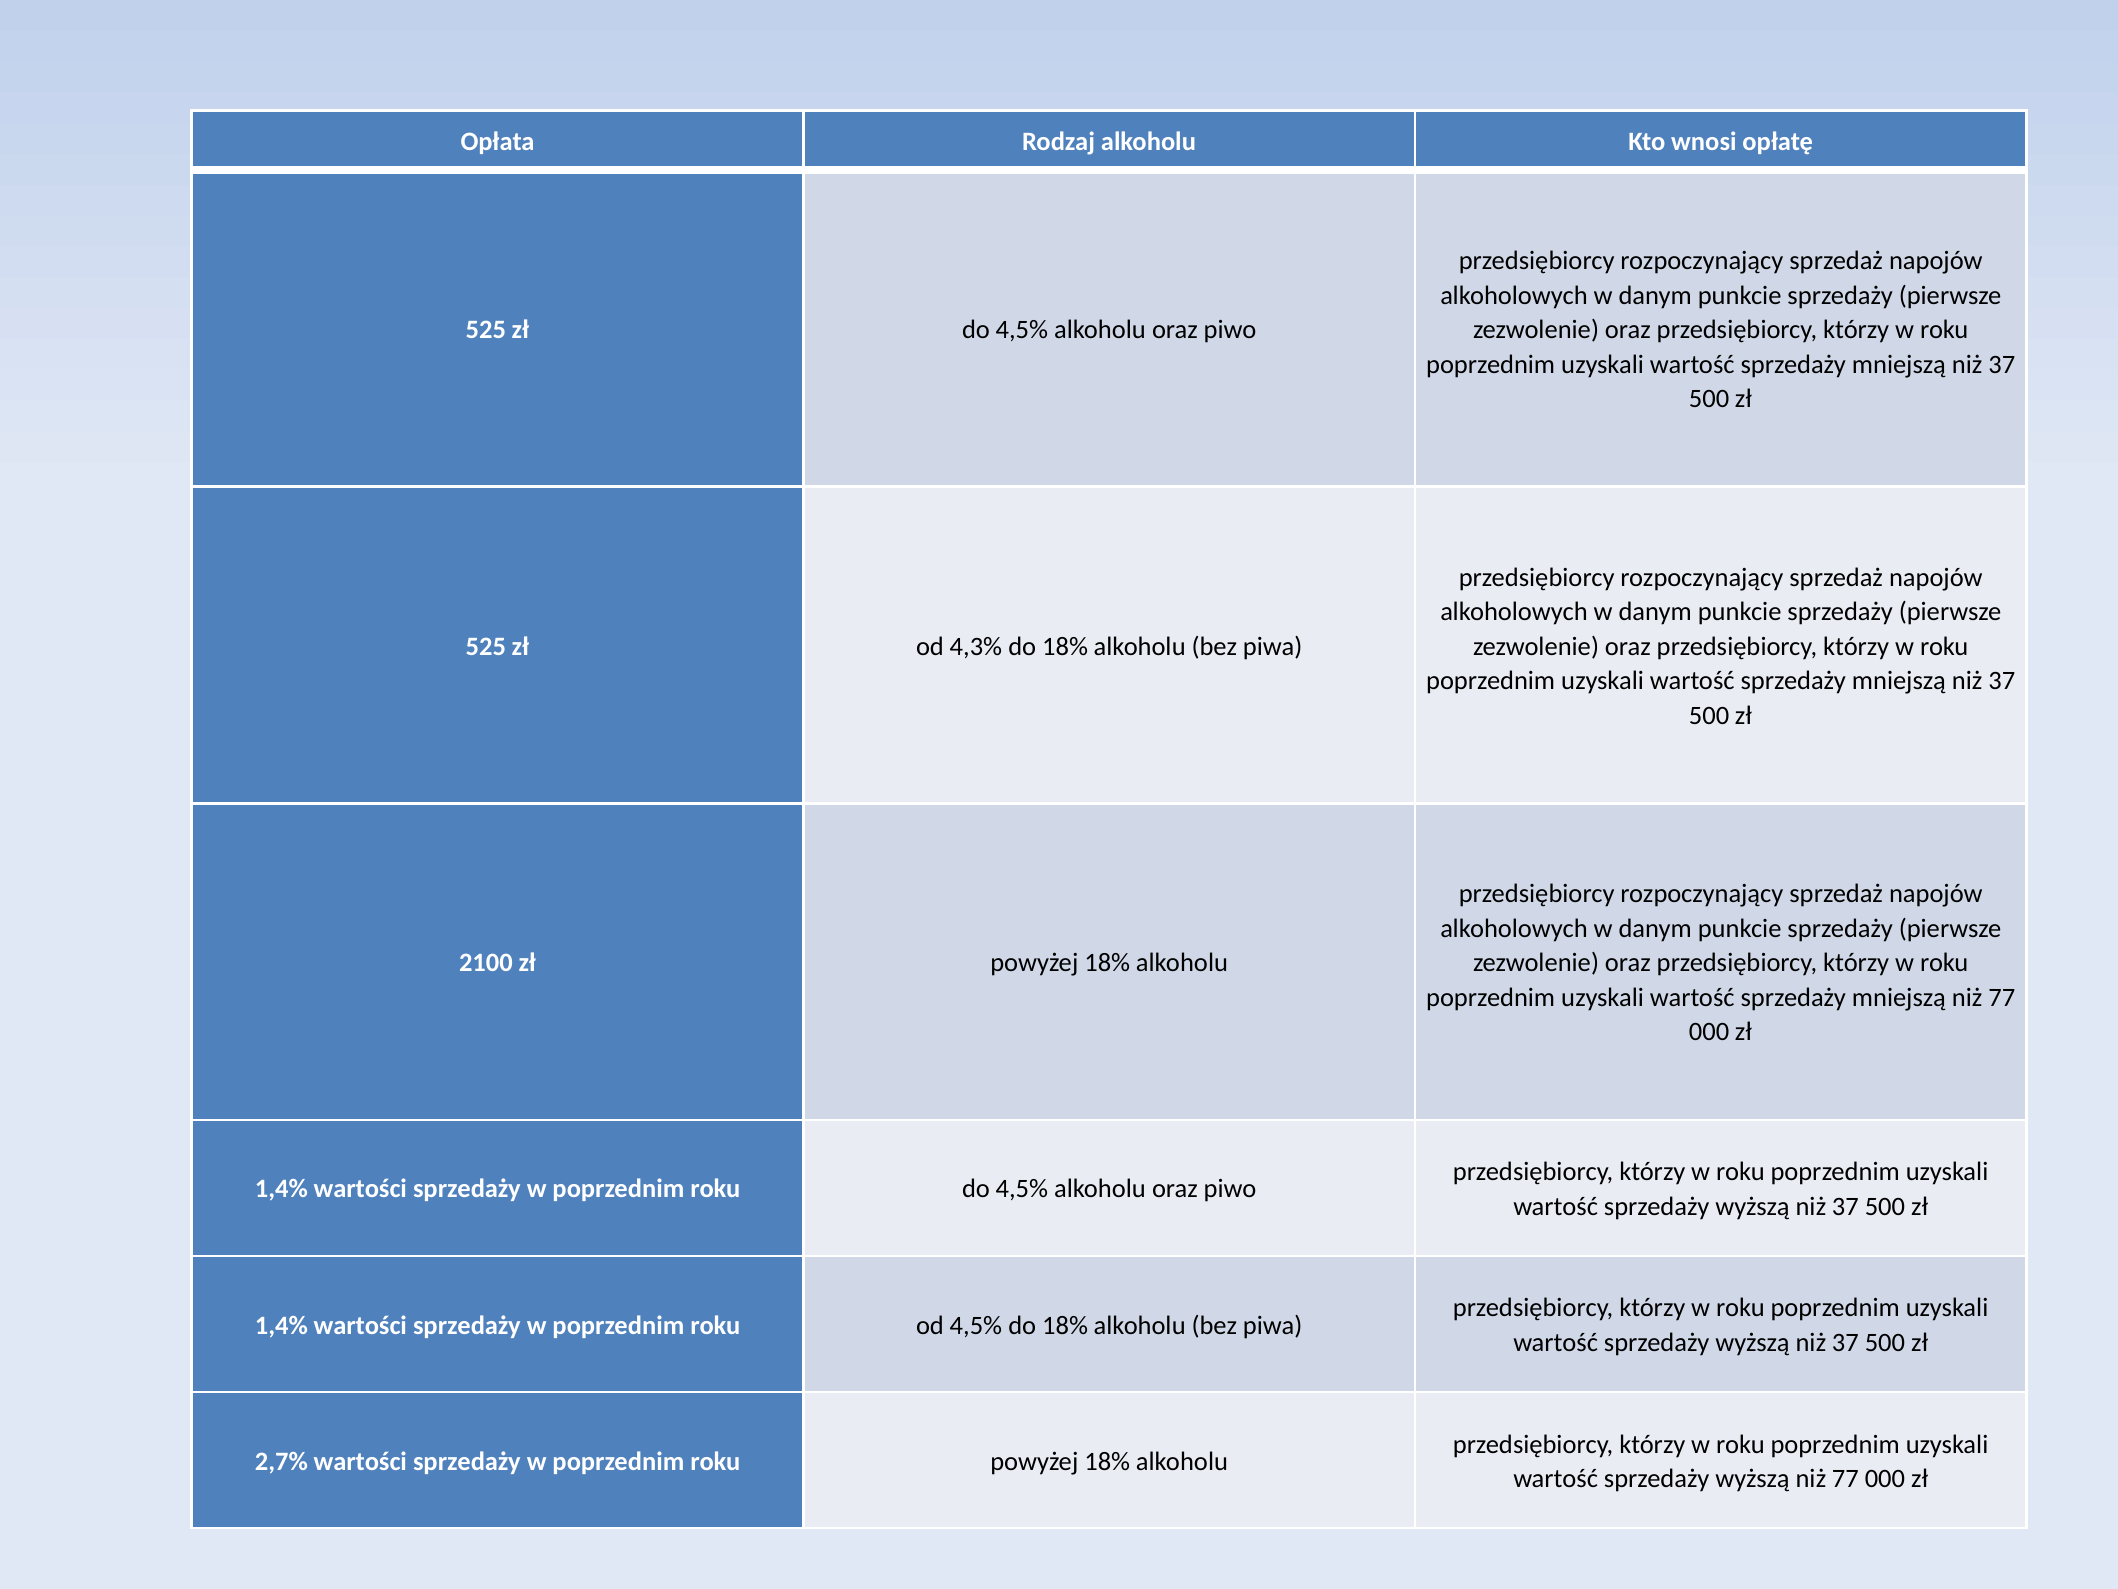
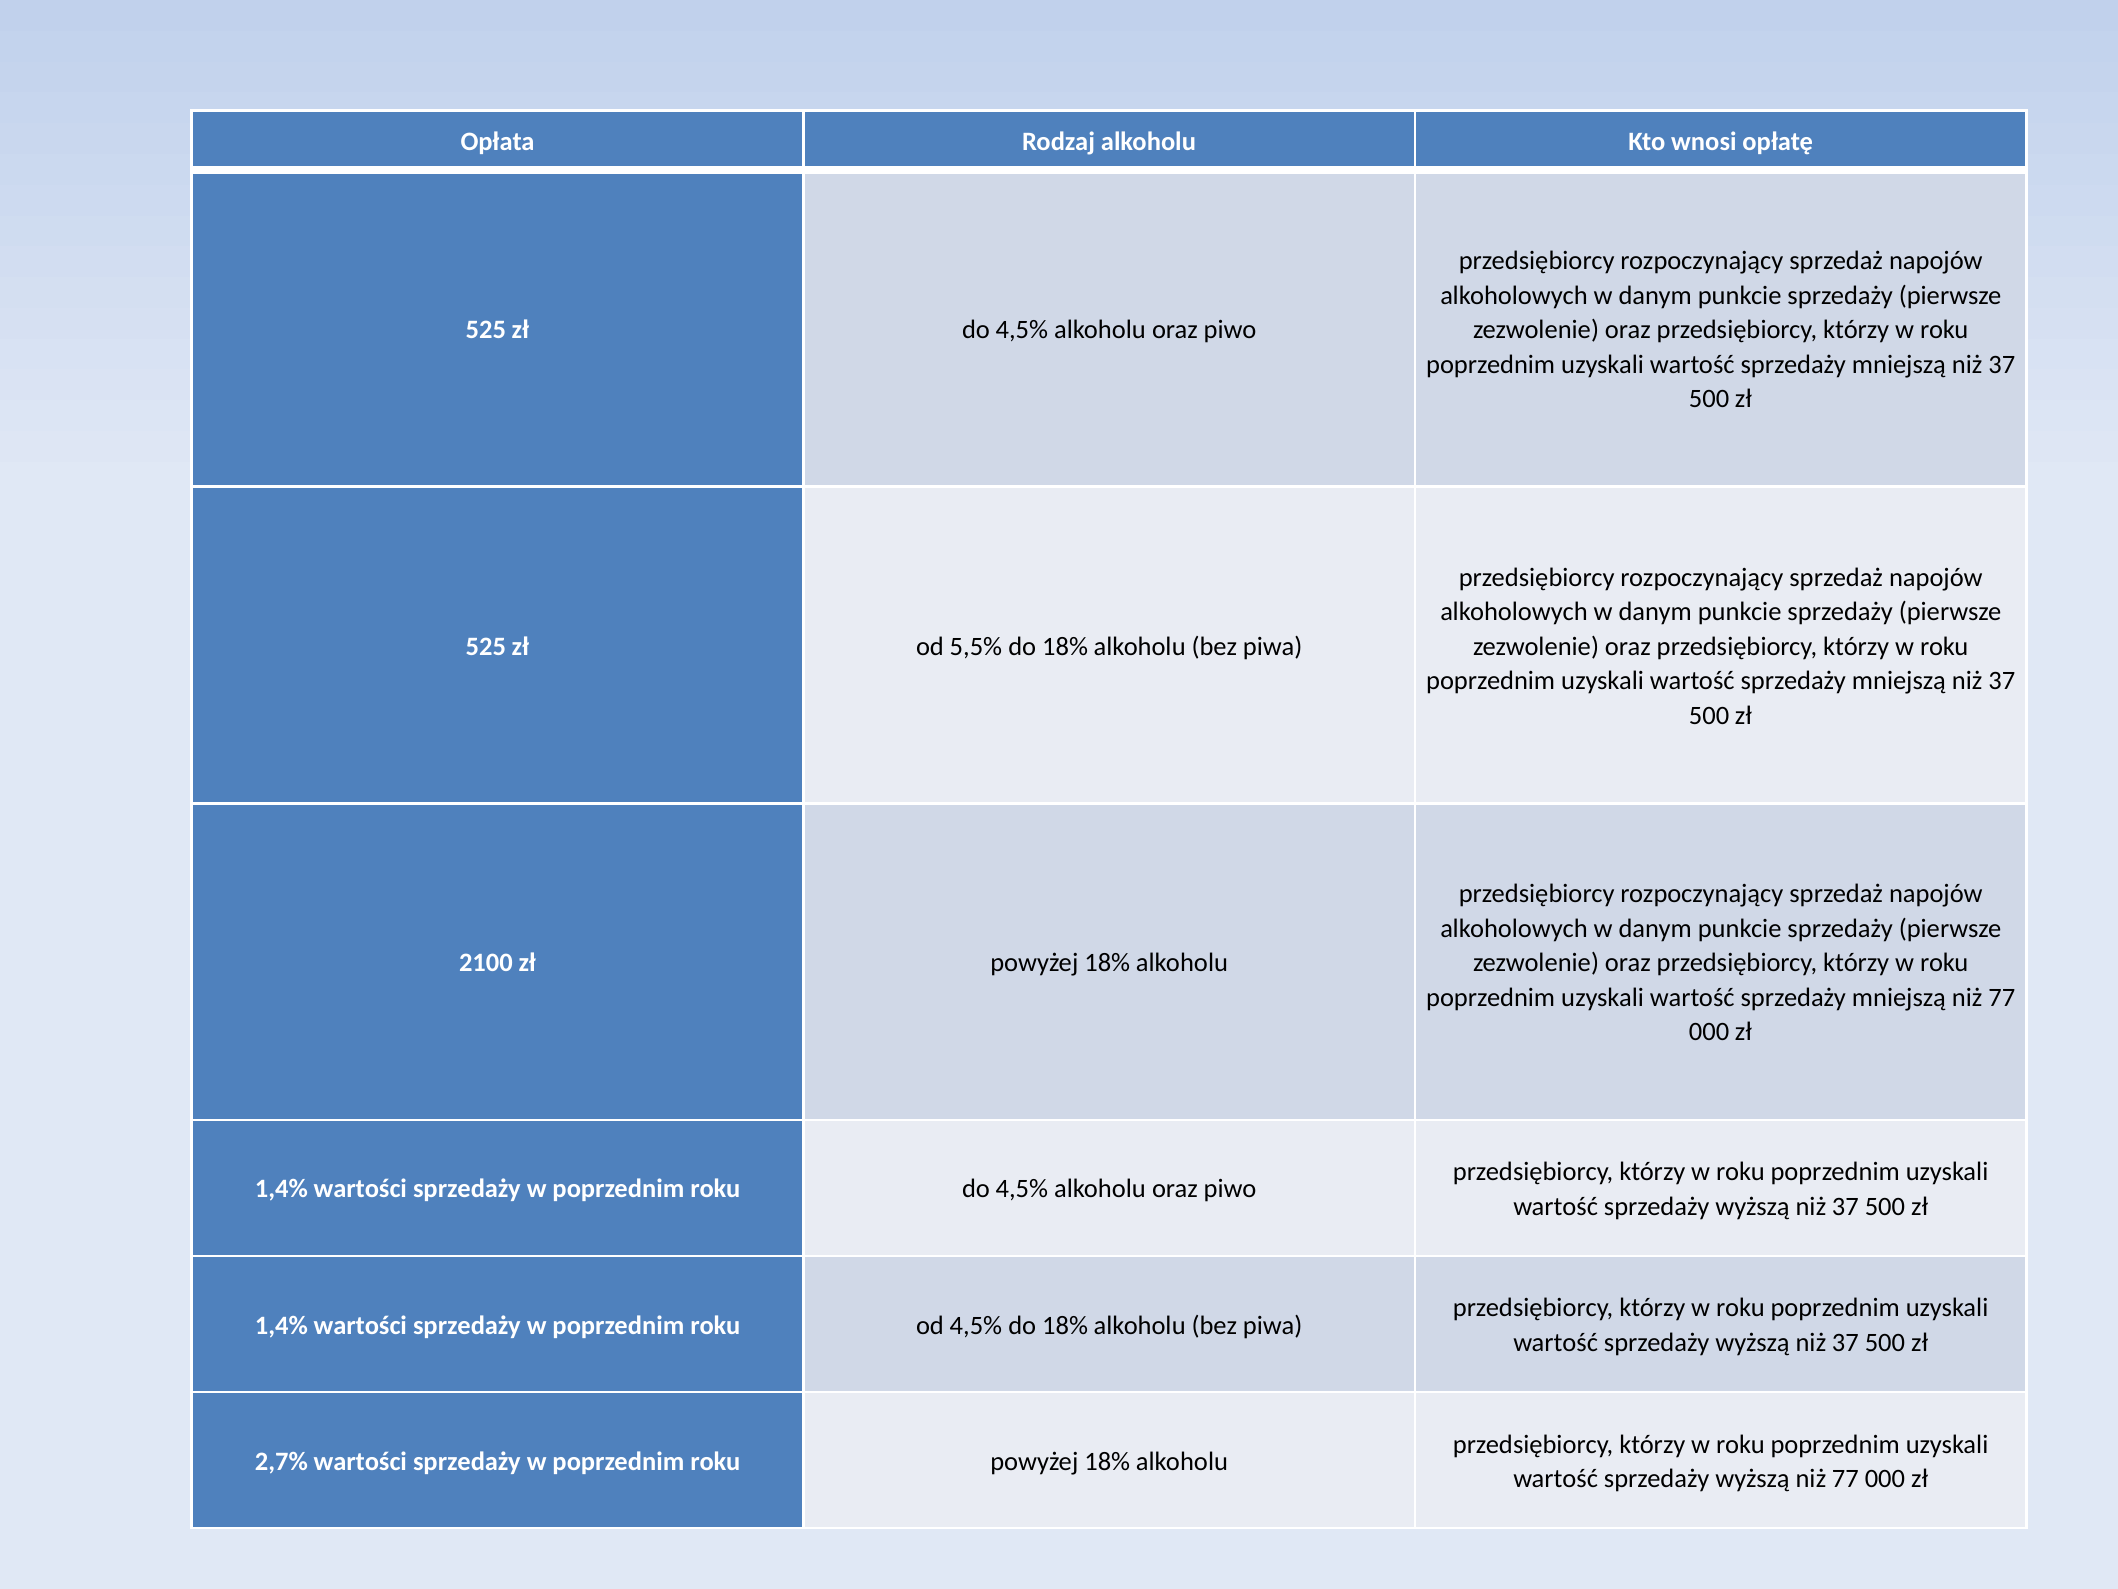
4,3%: 4,3% -> 5,5% (976, 646)
